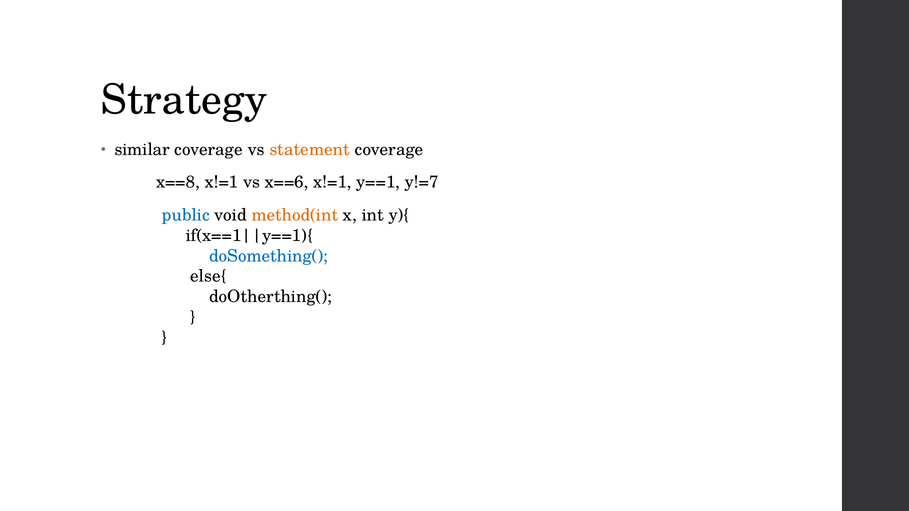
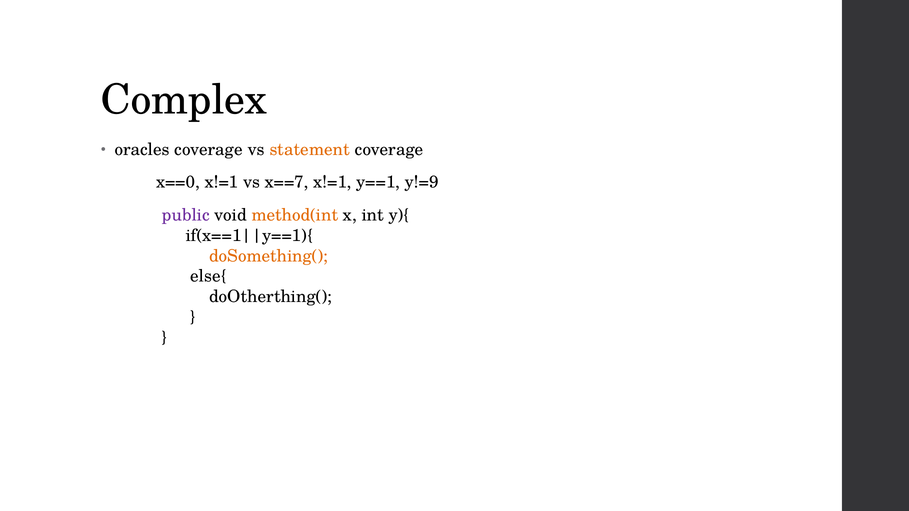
Strategy: Strategy -> Complex (184, 100)
similar: similar -> oracles (142, 150)
x==8: x==8 -> x==0 (178, 182)
x==6: x==6 -> x==7 (287, 182)
y!=7: y!=7 -> y!=9 (422, 182)
public colour: blue -> purple (186, 215)
doSomething( colour: blue -> orange (269, 256)
